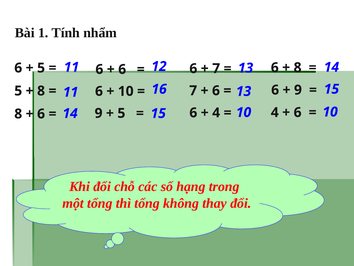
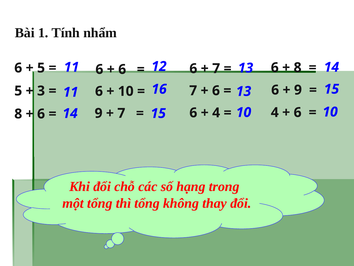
8: 8 -> 3 (41, 91)
5: 5 -> 7 (121, 113)
